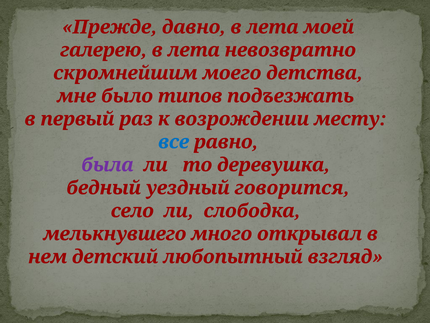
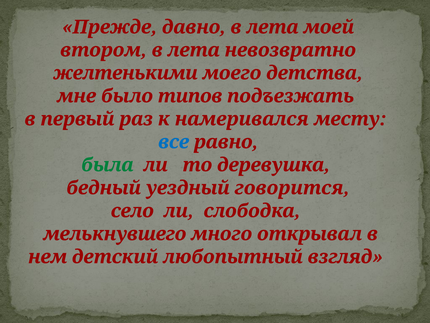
галерею: галерею -> втором (104, 50)
скромнейшим: скромнейшим -> желтенькими (126, 73)
возрождении: возрождении -> намеривался (242, 119)
была colour: purple -> green (107, 165)
